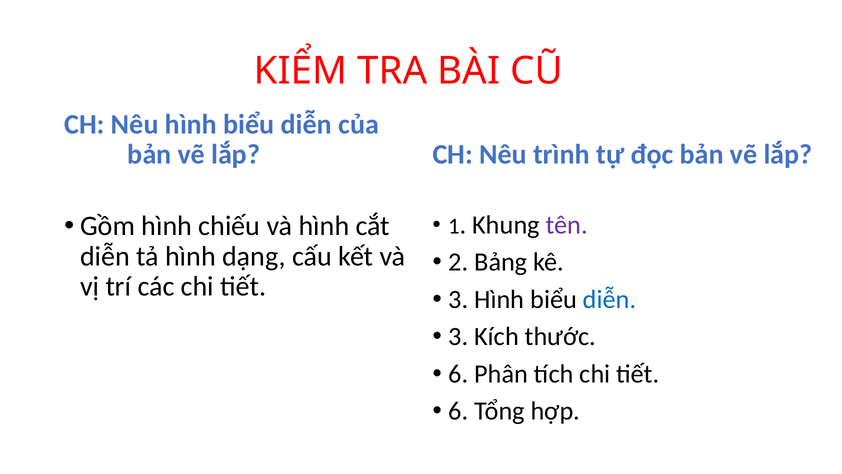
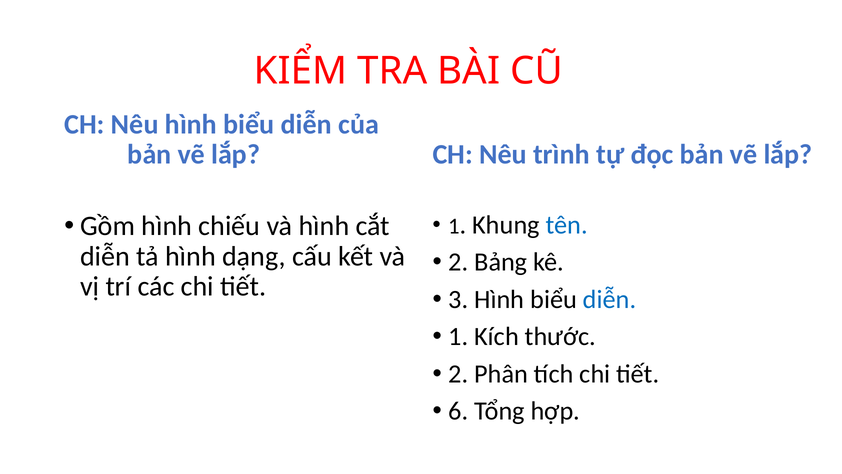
tên colour: purple -> blue (567, 225)
3: 3 -> 1 (458, 336)
6: 6 -> 2 (458, 374)
